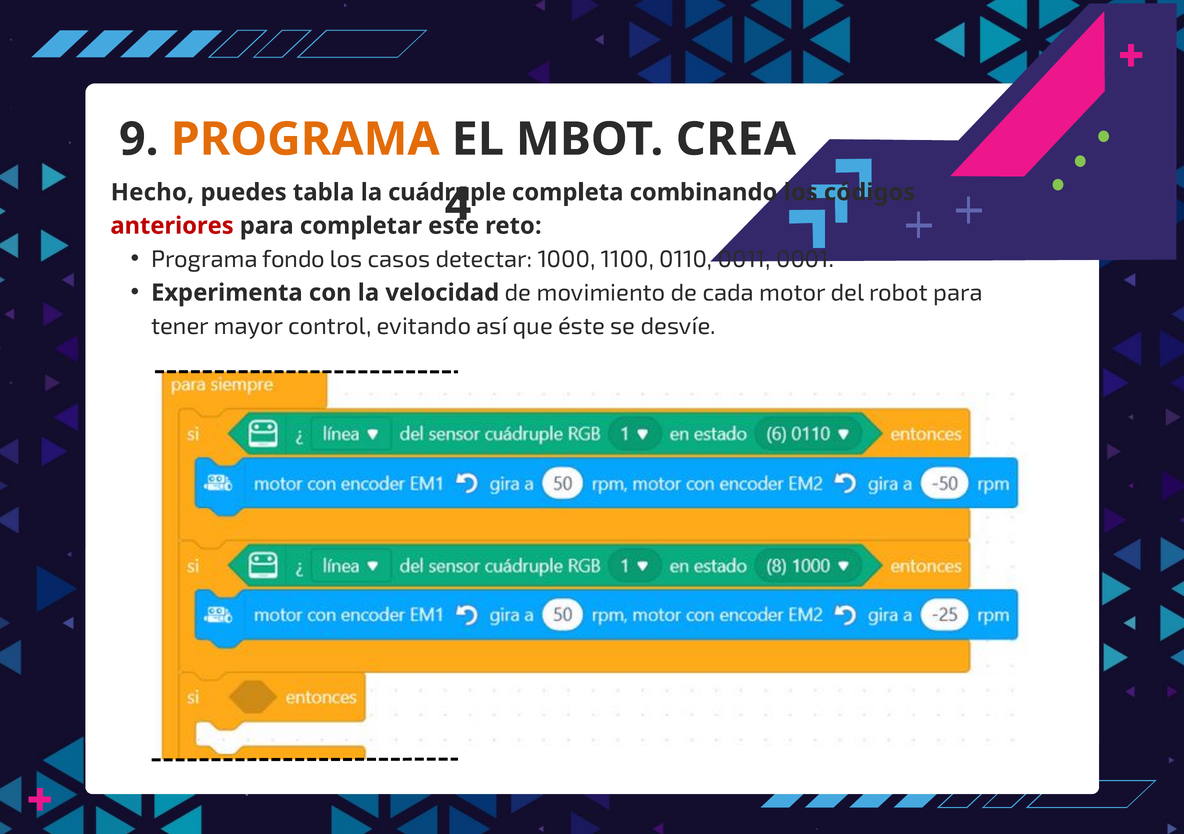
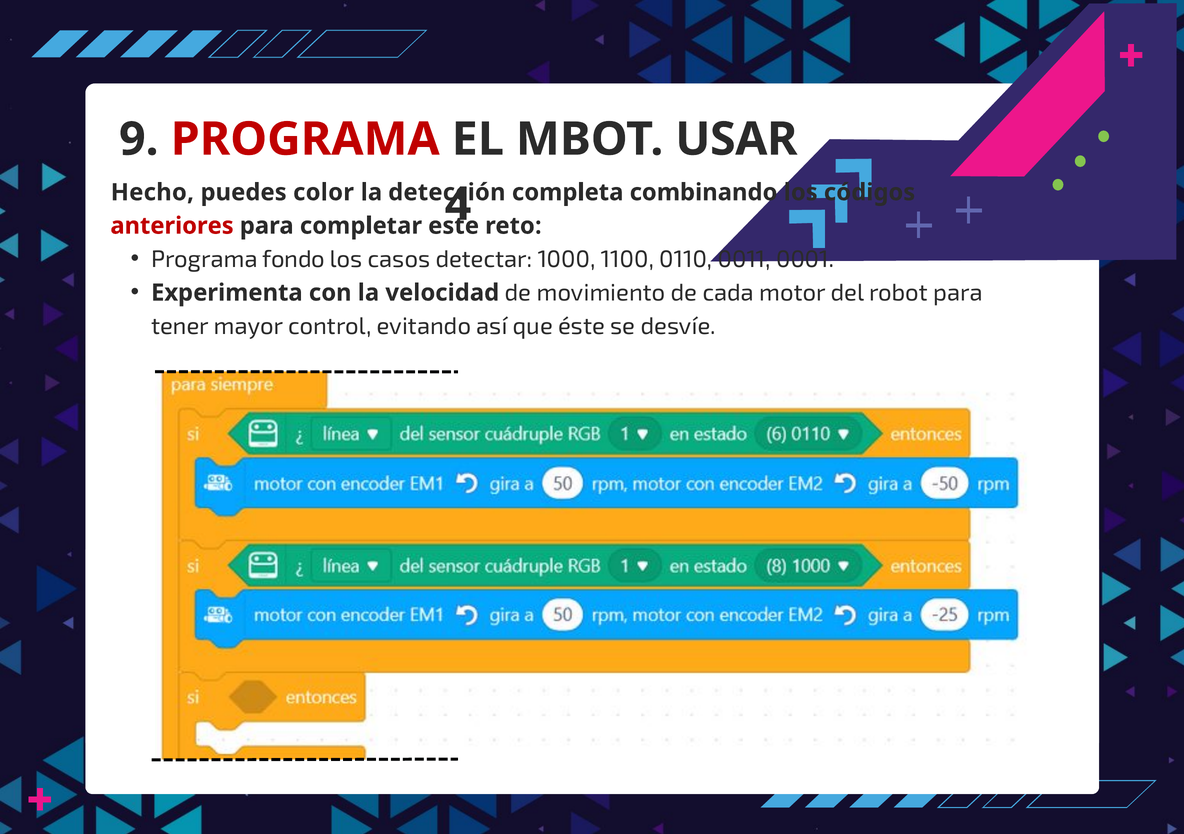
PROGRAMA colour: orange -> red (305, 139)
CREA: CREA -> USAR (736, 139)
tabla: tabla -> color (324, 192)
cuádruple: cuádruple -> detección (447, 192)
